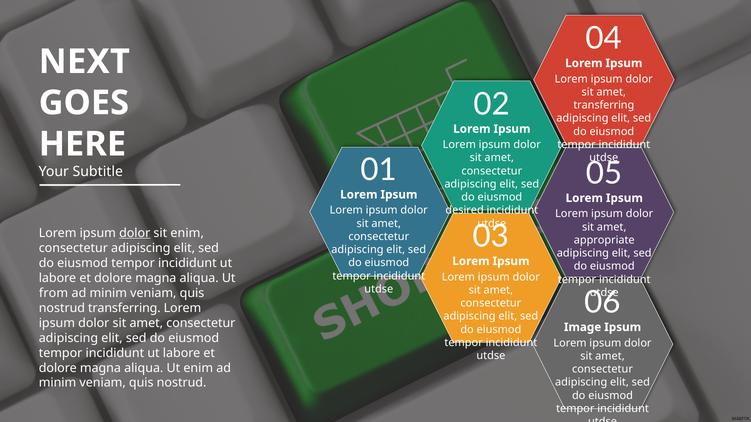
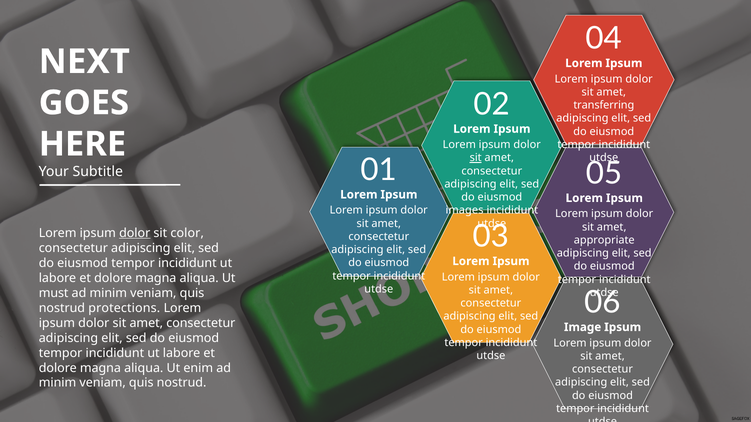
sit underline: none -> present (476, 158)
desired: desired -> images (465, 211)
sit enim: enim -> color (187, 233)
from: from -> must (54, 293)
nostrud transferring: transferring -> protections (124, 308)
